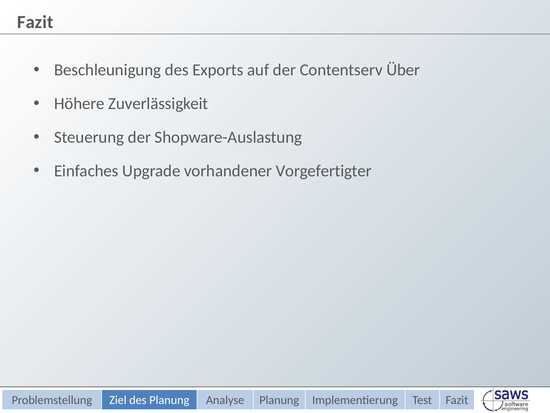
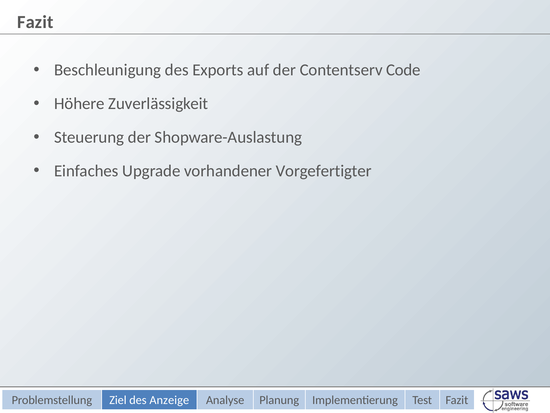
Über: Über -> Code (403, 70)
des Planung: Planung -> Anzeige (169, 400)
